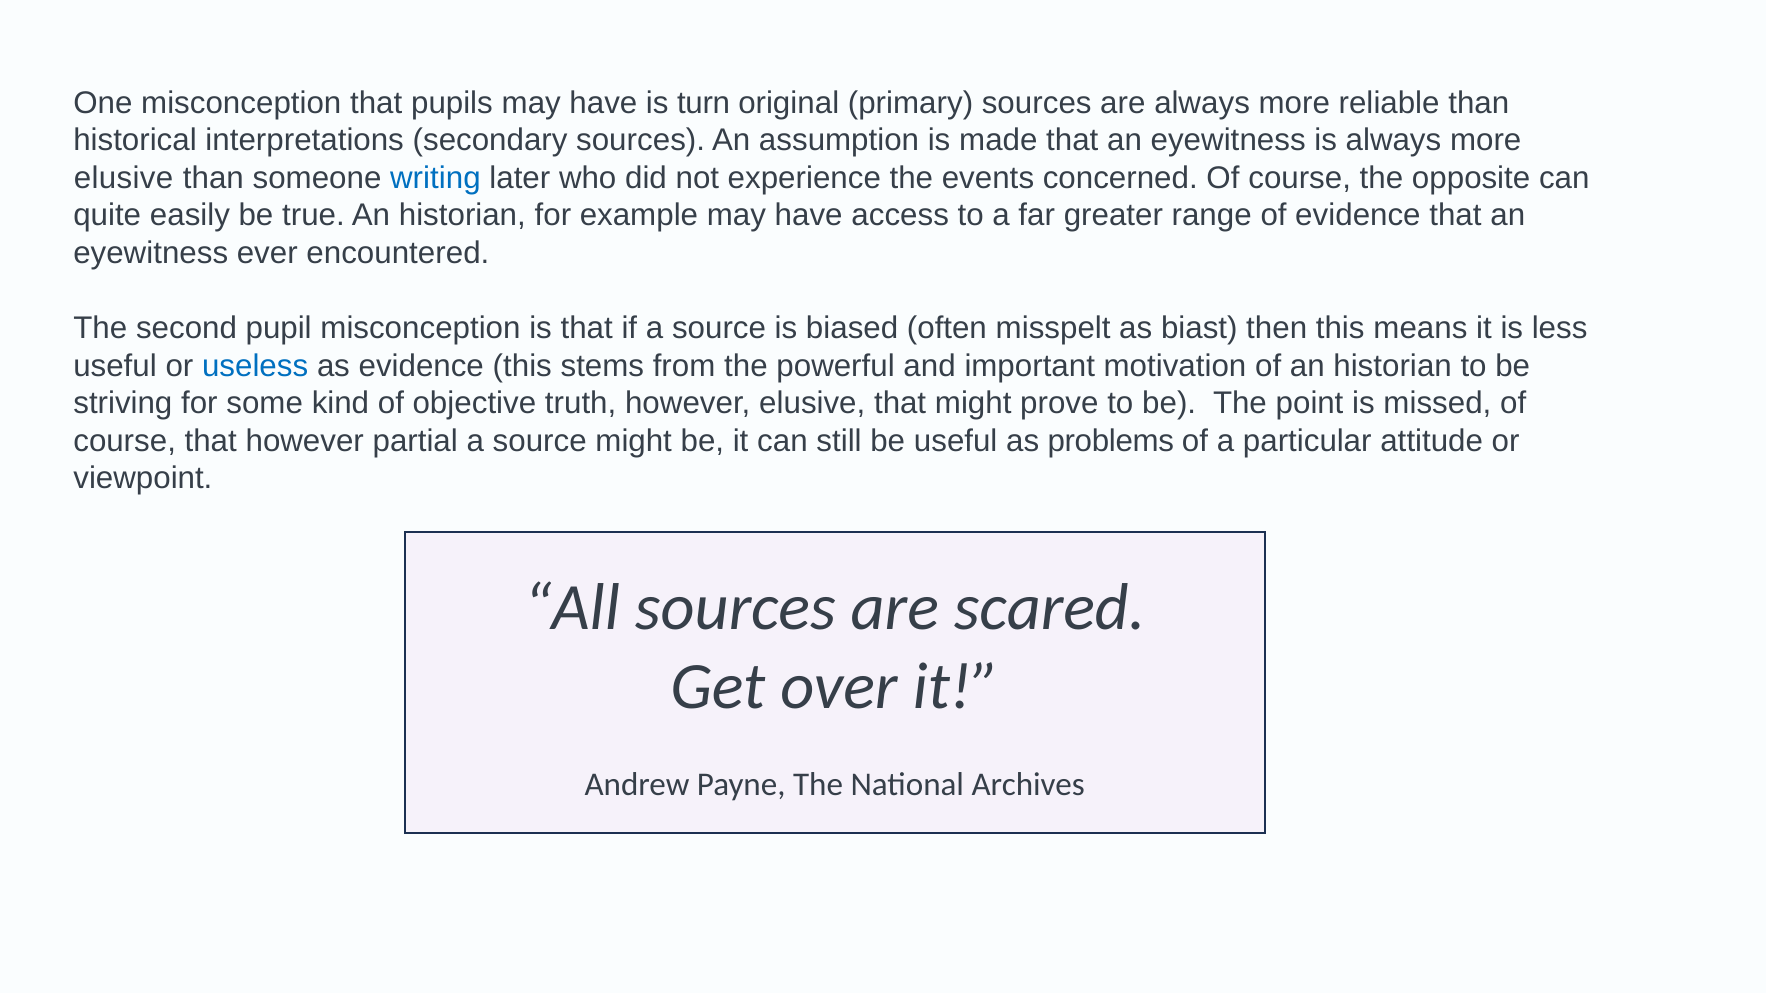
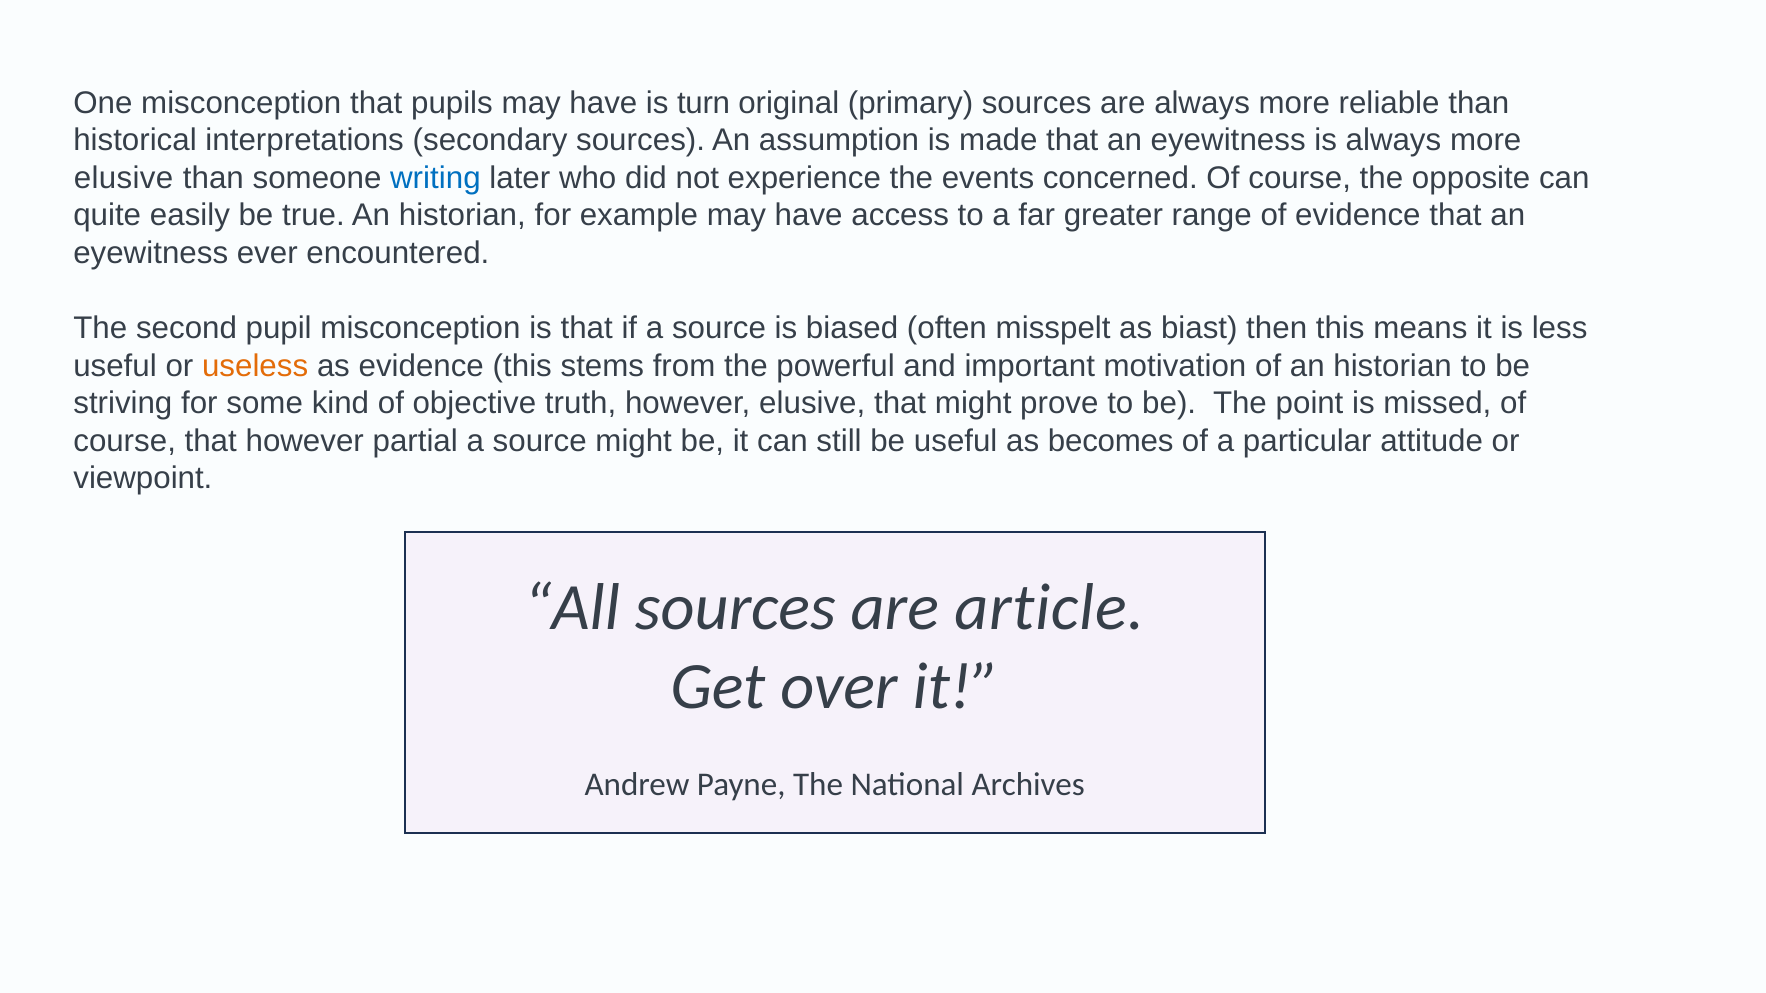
useless colour: blue -> orange (255, 366)
problems: problems -> becomes (1111, 441)
scared: scared -> article (1049, 608)
